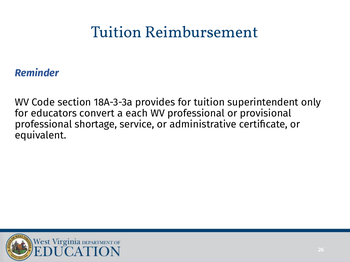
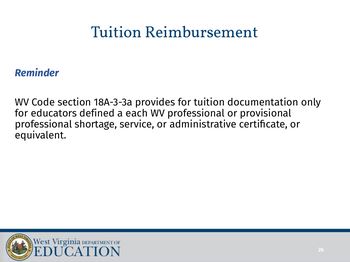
superintendent: superintendent -> documentation (263, 103)
convert: convert -> defined (97, 114)
